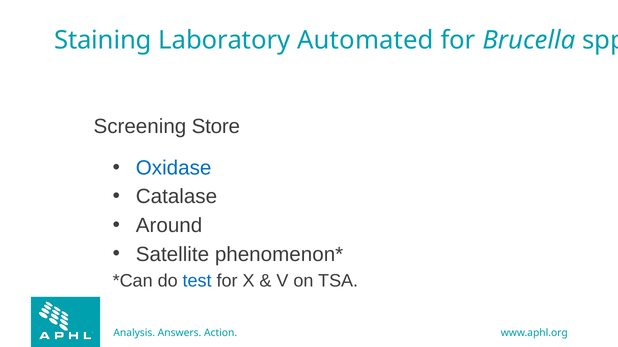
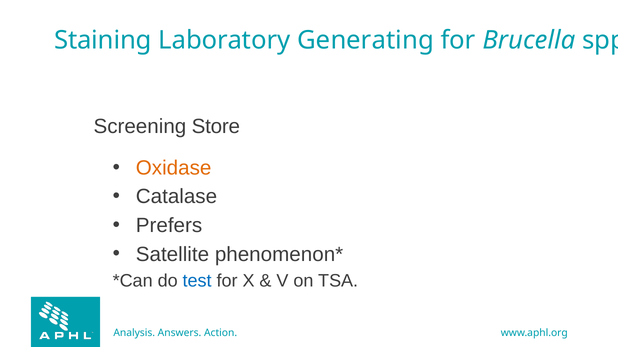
Automated: Automated -> Generating (366, 40)
Oxidase colour: blue -> orange (174, 168)
Around: Around -> Prefers (169, 226)
